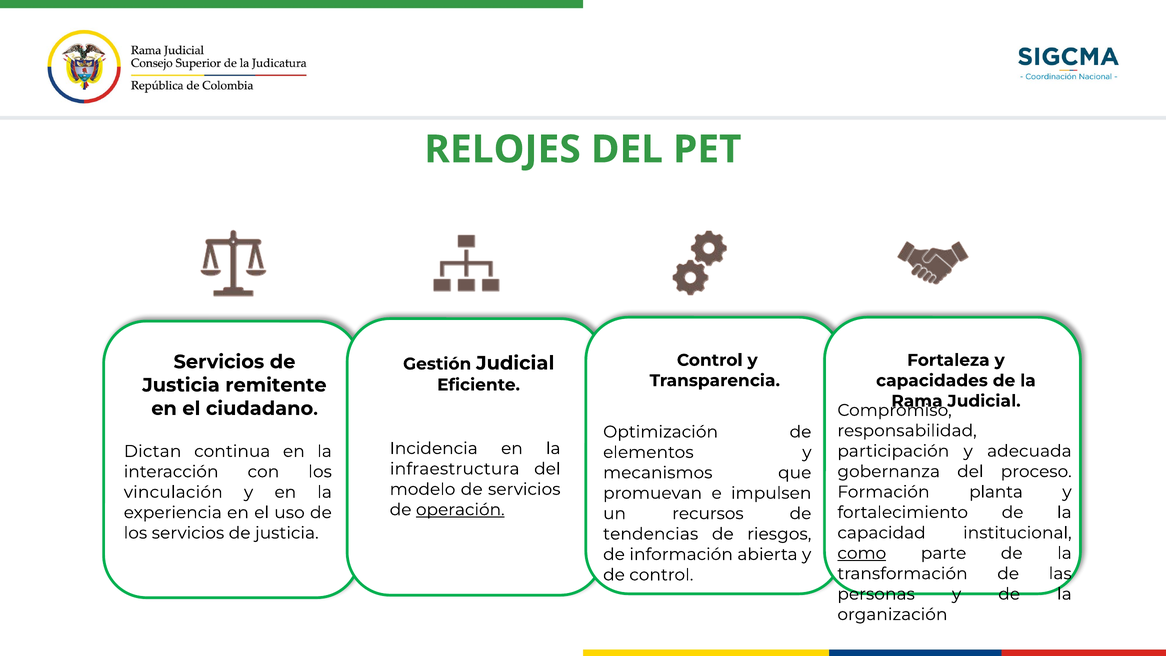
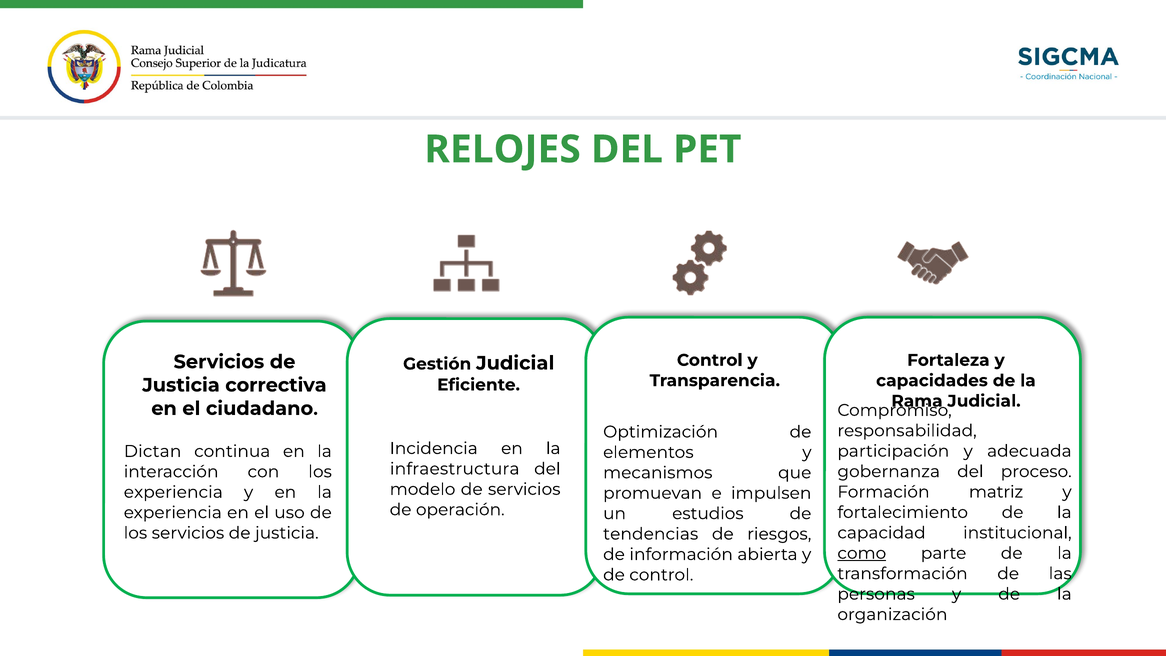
remitente: remitente -> correctiva (276, 385)
planta: planta -> matriz (996, 492)
vinculación: vinculación -> experiencia (173, 492)
operación underline: present -> none (460, 510)
recursos: recursos -> estudios (708, 513)
